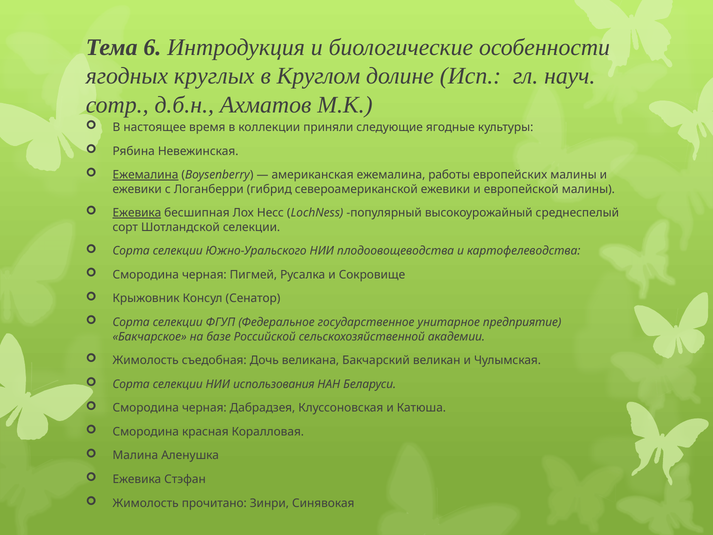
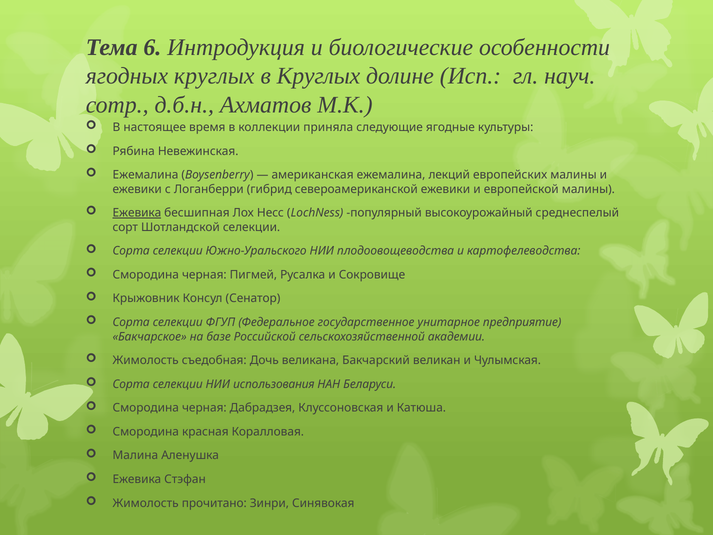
в Круглом: Круглом -> Круглых (319, 76)
приняли: приняли -> приняла (328, 127)
Ежемалина underline: present -> none (146, 175)
работы: работы -> лекций (449, 175)
